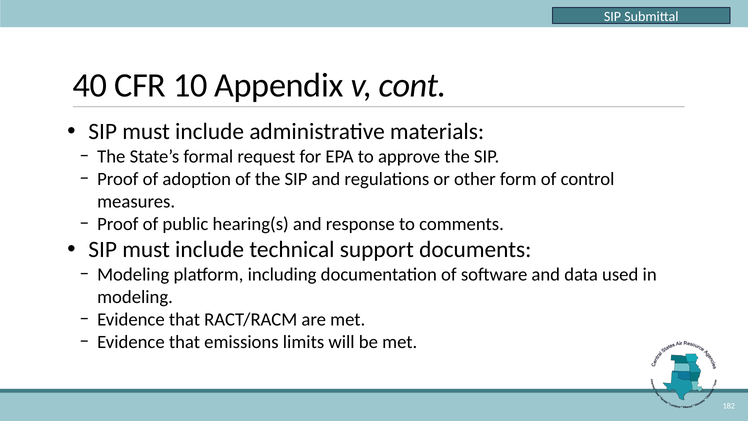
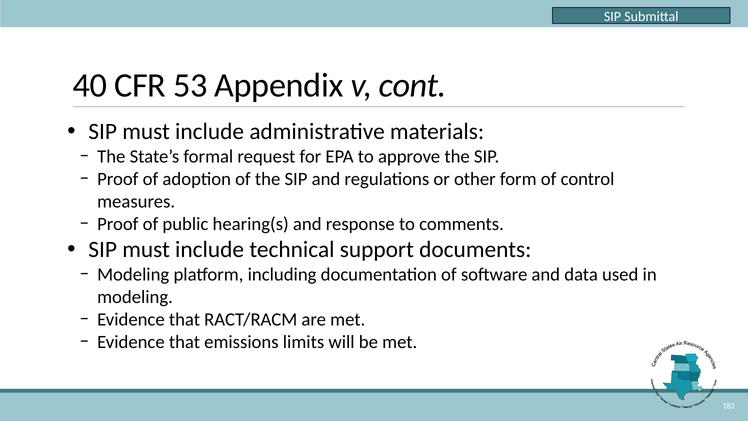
10: 10 -> 53 (190, 85)
